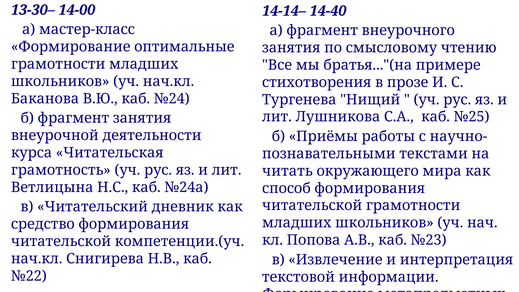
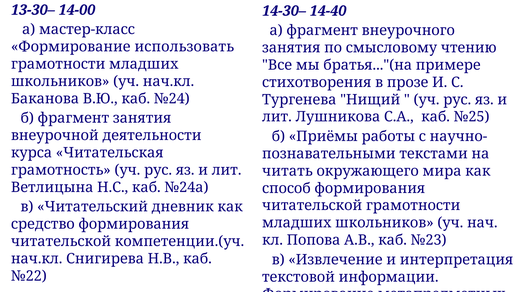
14-14–: 14-14– -> 14-30– (284, 11)
оптимальные: оптимальные -> использовать (184, 47)
